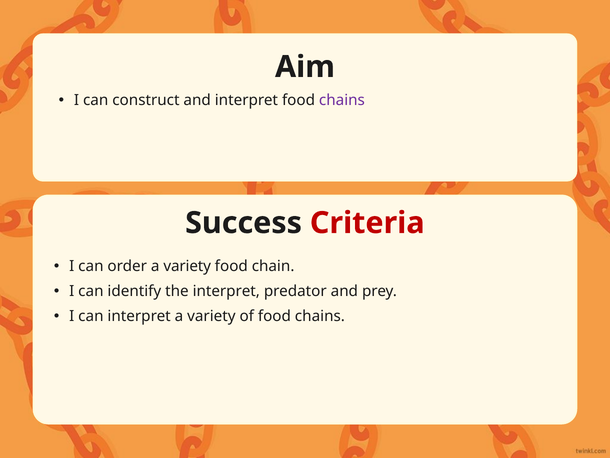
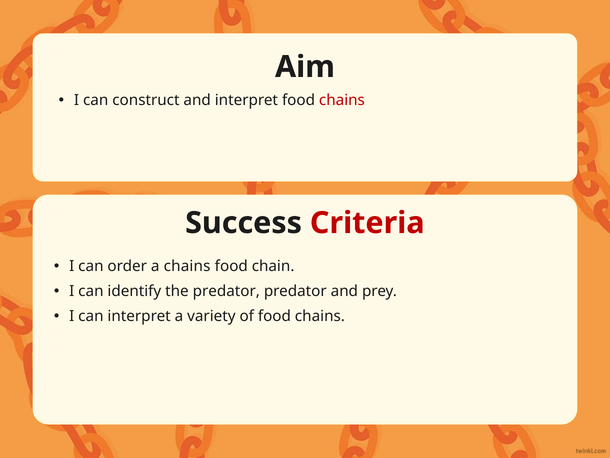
chains colour: purple -> red (342, 100)
order a variety: variety -> chains (187, 266)
the interpret: interpret -> predator (226, 291)
